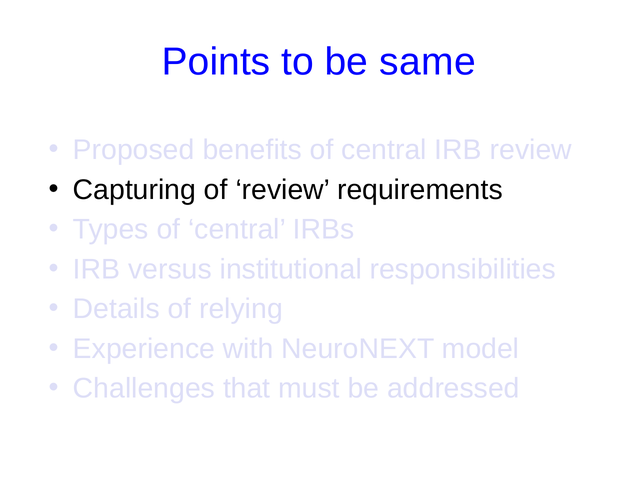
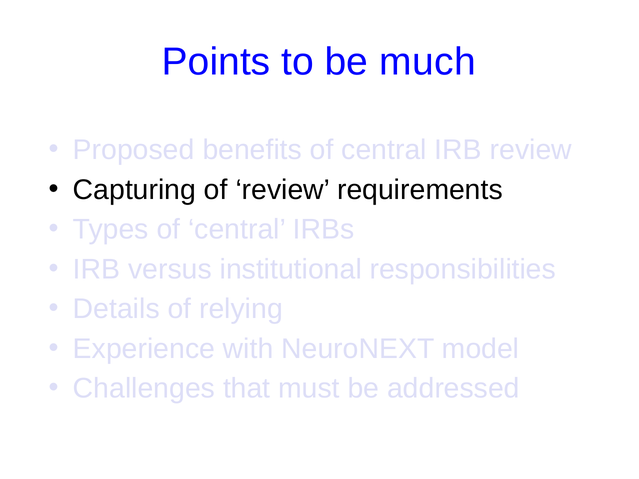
same: same -> much (428, 62)
